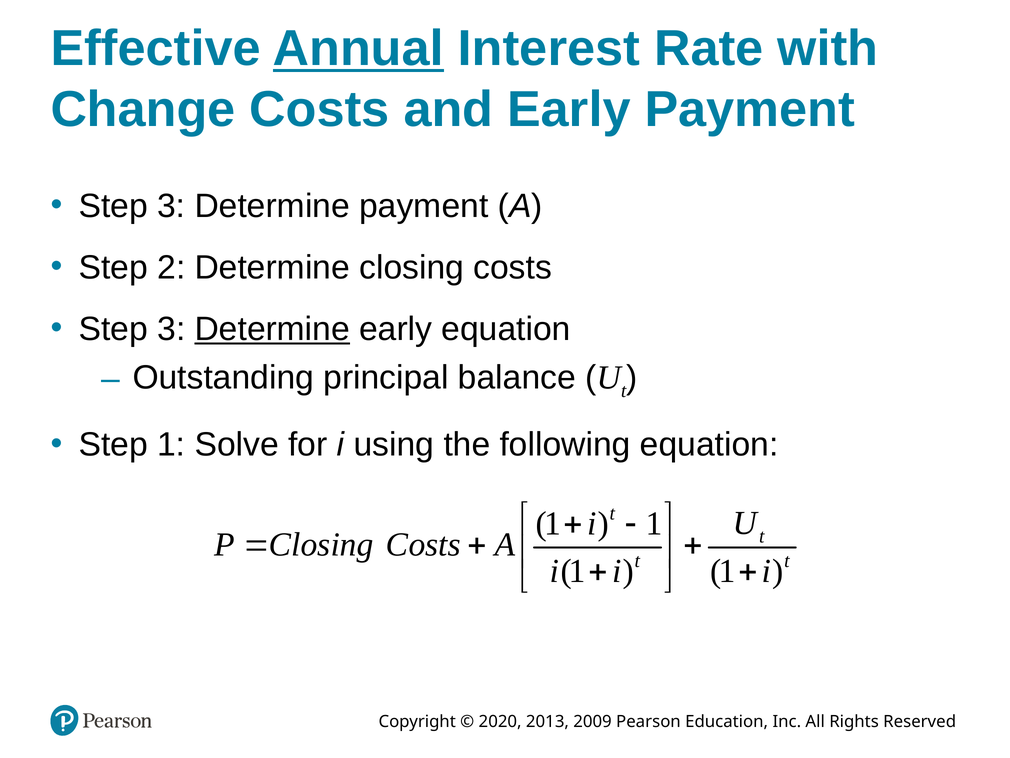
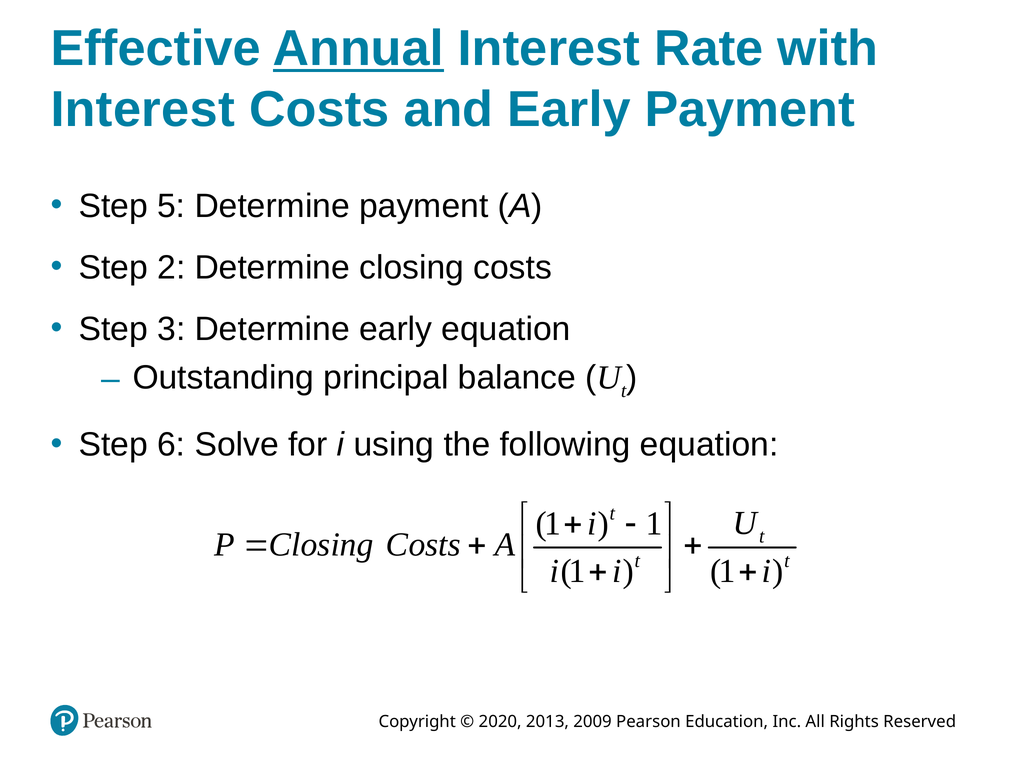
Change: Change -> Interest (143, 109)
3: 3 -> 5 (171, 206)
Determine underline: present -> none (272, 329)
Step 1: 1 -> 6 (171, 444)
